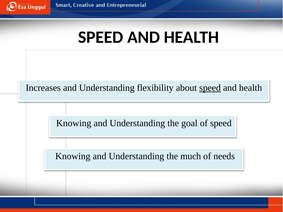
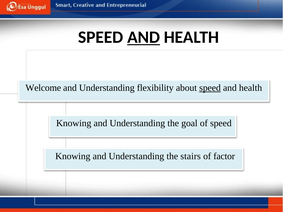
AND underline: none -> present (144, 37)
Increases: Increases -> Welcome (43, 88)
much: much -> stairs (191, 156)
needs: needs -> factor (224, 156)
